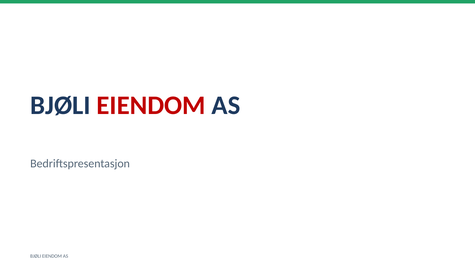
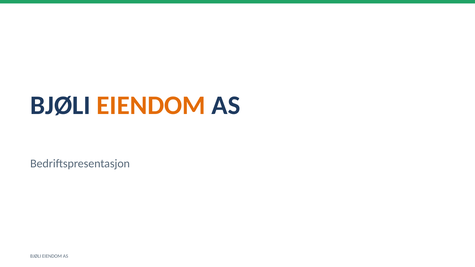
EIENDOM colour: red -> orange (151, 105)
